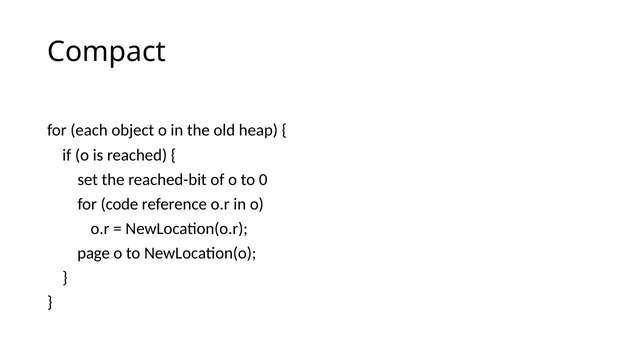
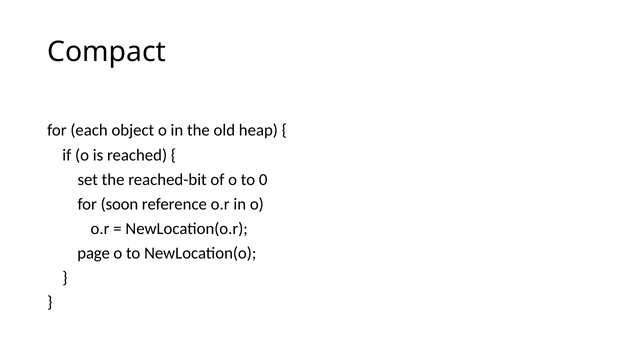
code: code -> soon (119, 204)
